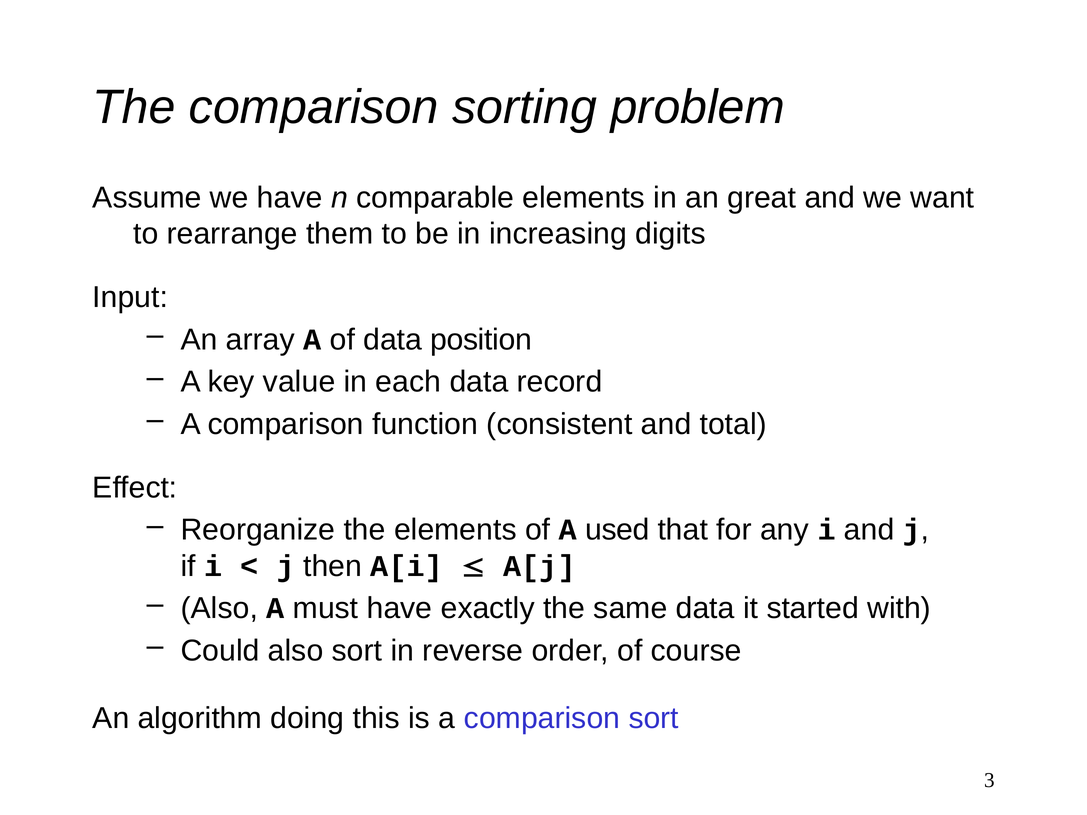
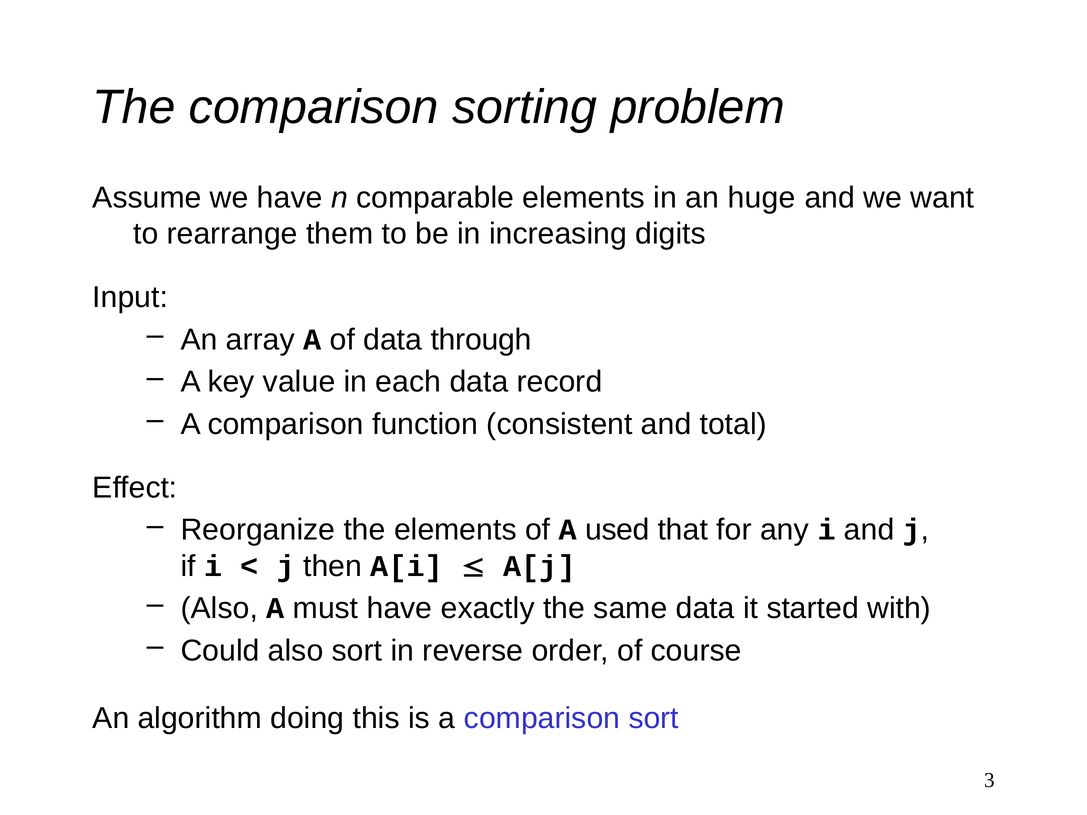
great: great -> huge (762, 198)
position: position -> through (481, 340)
